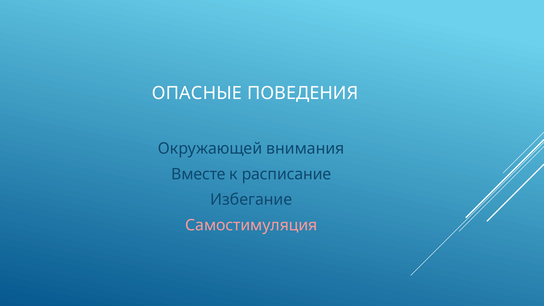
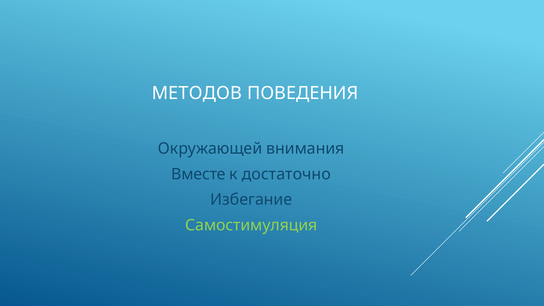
ОПАСНЫЕ: ОПАСНЫЕ -> МЕТОДОВ (197, 93)
расписание: расписание -> достаточно (286, 174)
Самостимуляция colour: pink -> light green (251, 225)
